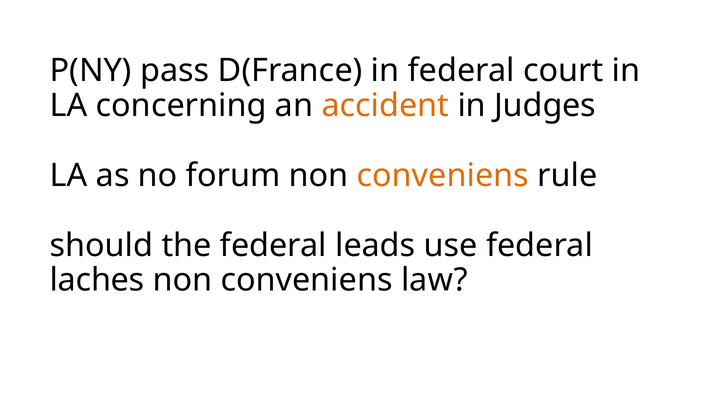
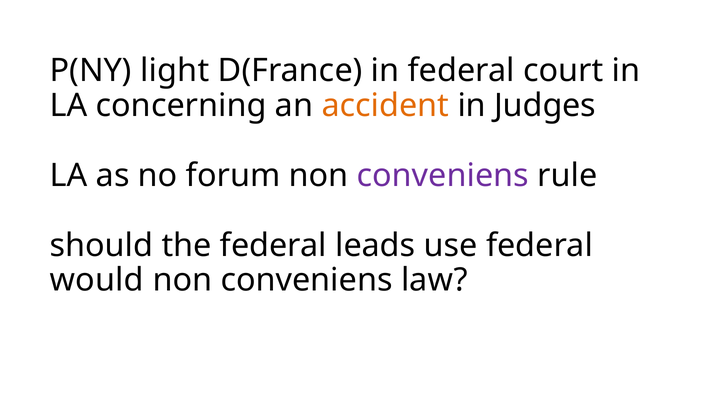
pass: pass -> light (175, 71)
conveniens colour: orange -> purple (443, 176)
laches: laches -> would (97, 281)
